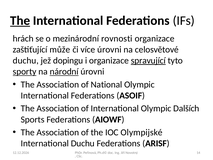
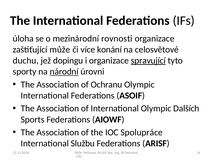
The underline: present -> none (20, 21)
hrách: hrách -> úloha (23, 38)
více úrovni: úrovni -> konání (109, 49)
sporty underline: present -> none (25, 71)
National: National -> Ochranu (106, 84)
Olympijské: Olympijské -> Spolupráce (142, 132)
International Duchu: Duchu -> Službu (83, 143)
